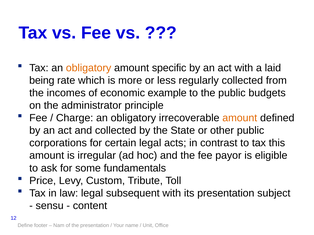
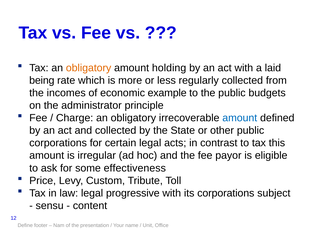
specific: specific -> holding (169, 68)
amount colour: orange -> blue (240, 118)
fundamentals: fundamentals -> effectiveness (135, 168)
subsequent: subsequent -> progressive (133, 194)
its presentation: presentation -> corporations (226, 194)
